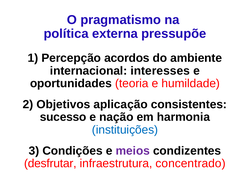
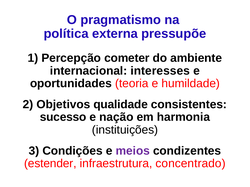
acordos: acordos -> cometer (127, 58)
aplicação: aplicação -> qualidade (121, 105)
instituições colour: blue -> black (125, 130)
desfrutar: desfrutar -> estender (50, 164)
